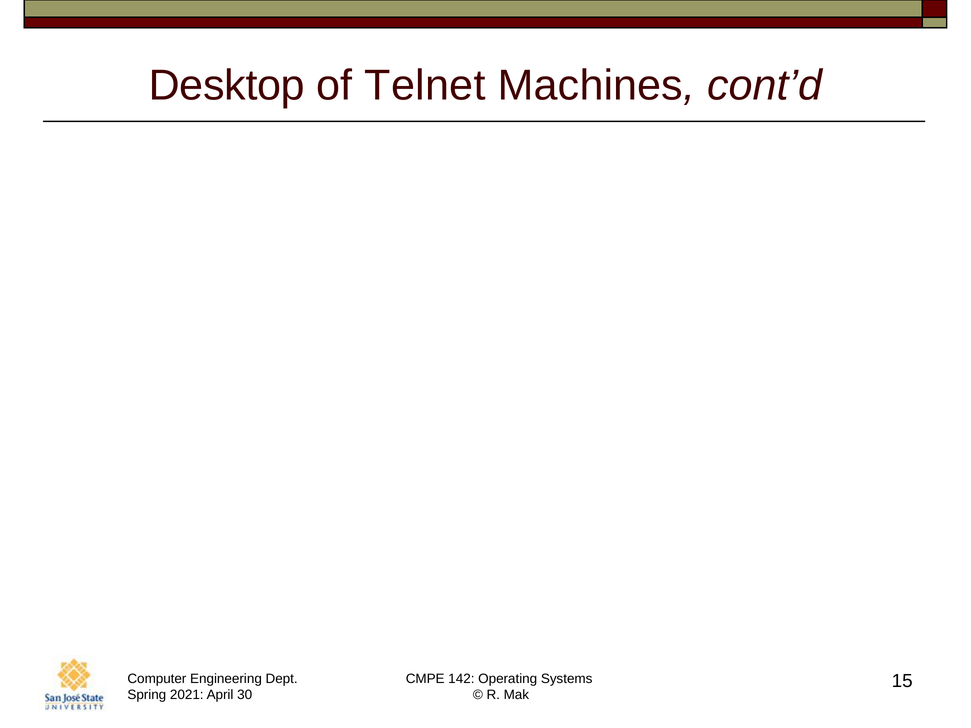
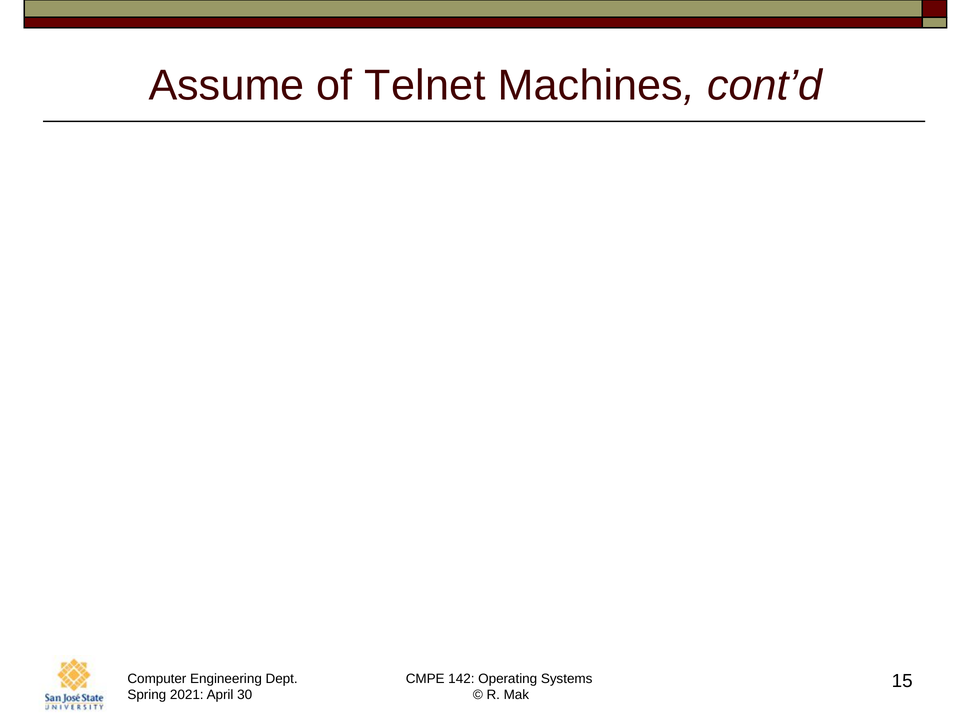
Desktop: Desktop -> Assume (227, 85)
